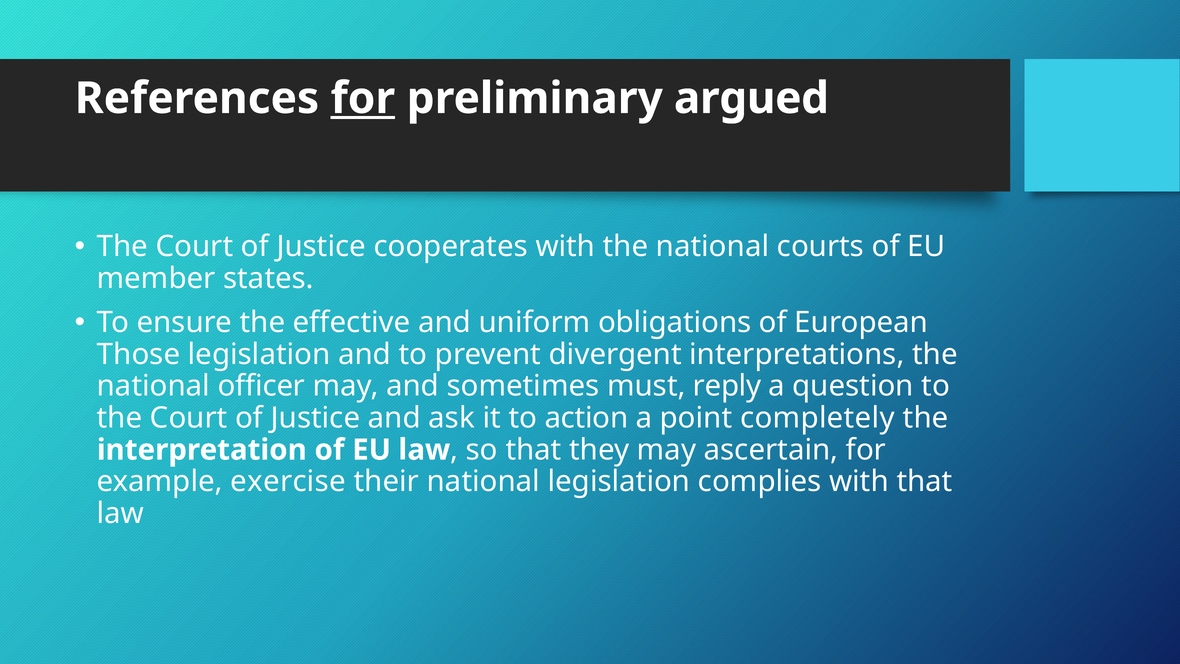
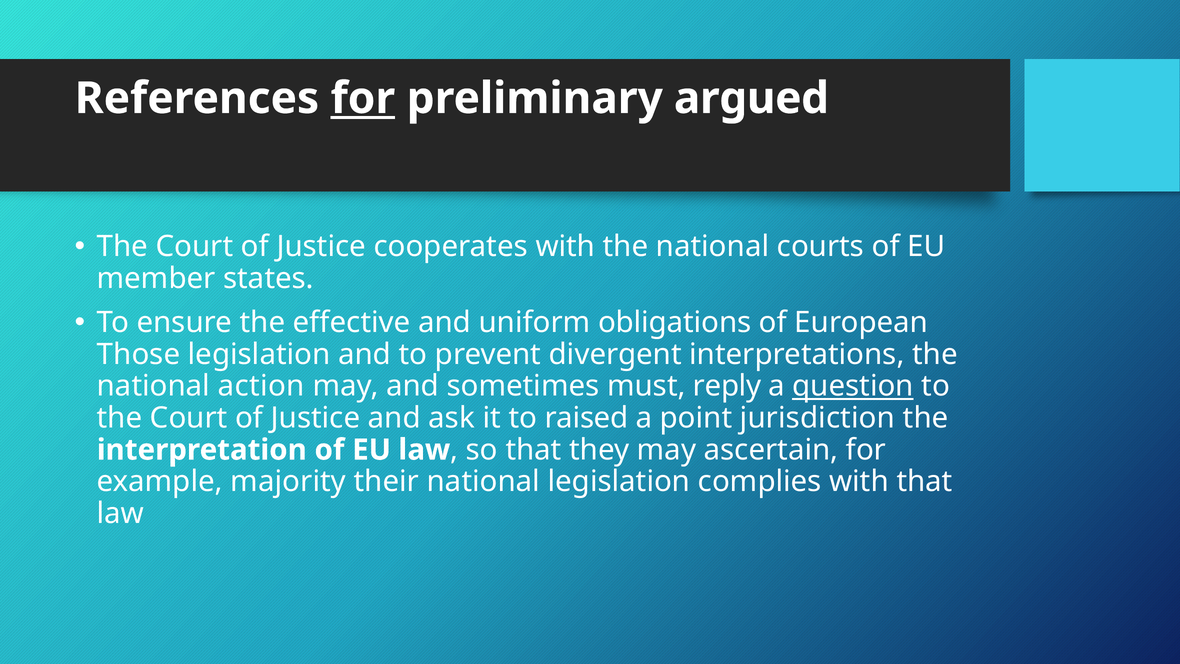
officer: officer -> action (261, 386)
question underline: none -> present (853, 386)
action: action -> raised (586, 418)
completely: completely -> jurisdiction (818, 418)
exercise: exercise -> majority (288, 482)
